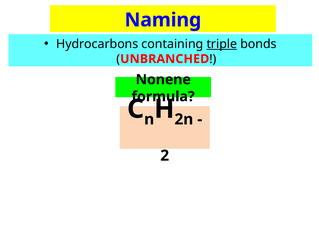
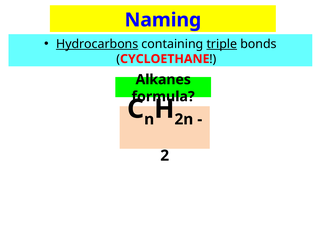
Hydrocarbons underline: none -> present (97, 44)
UNBRANCHED: UNBRANCHED -> CYCLOETHANE (165, 59)
Nonene: Nonene -> Alkanes (163, 80)
